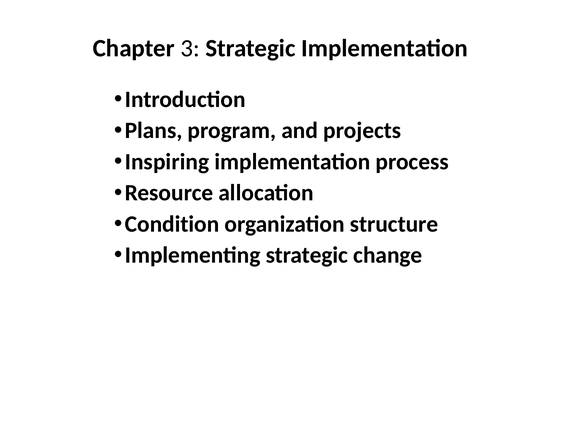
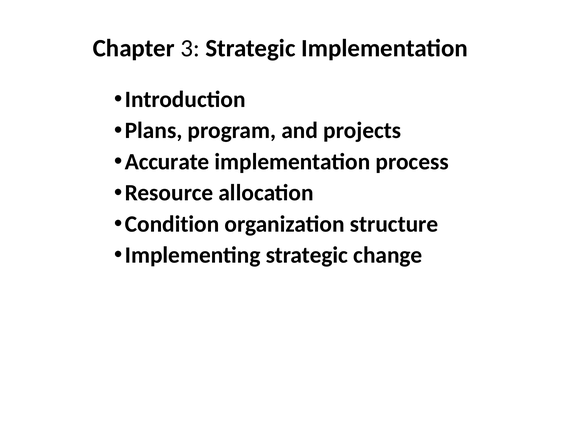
Inspiring: Inspiring -> Accurate (167, 162)
